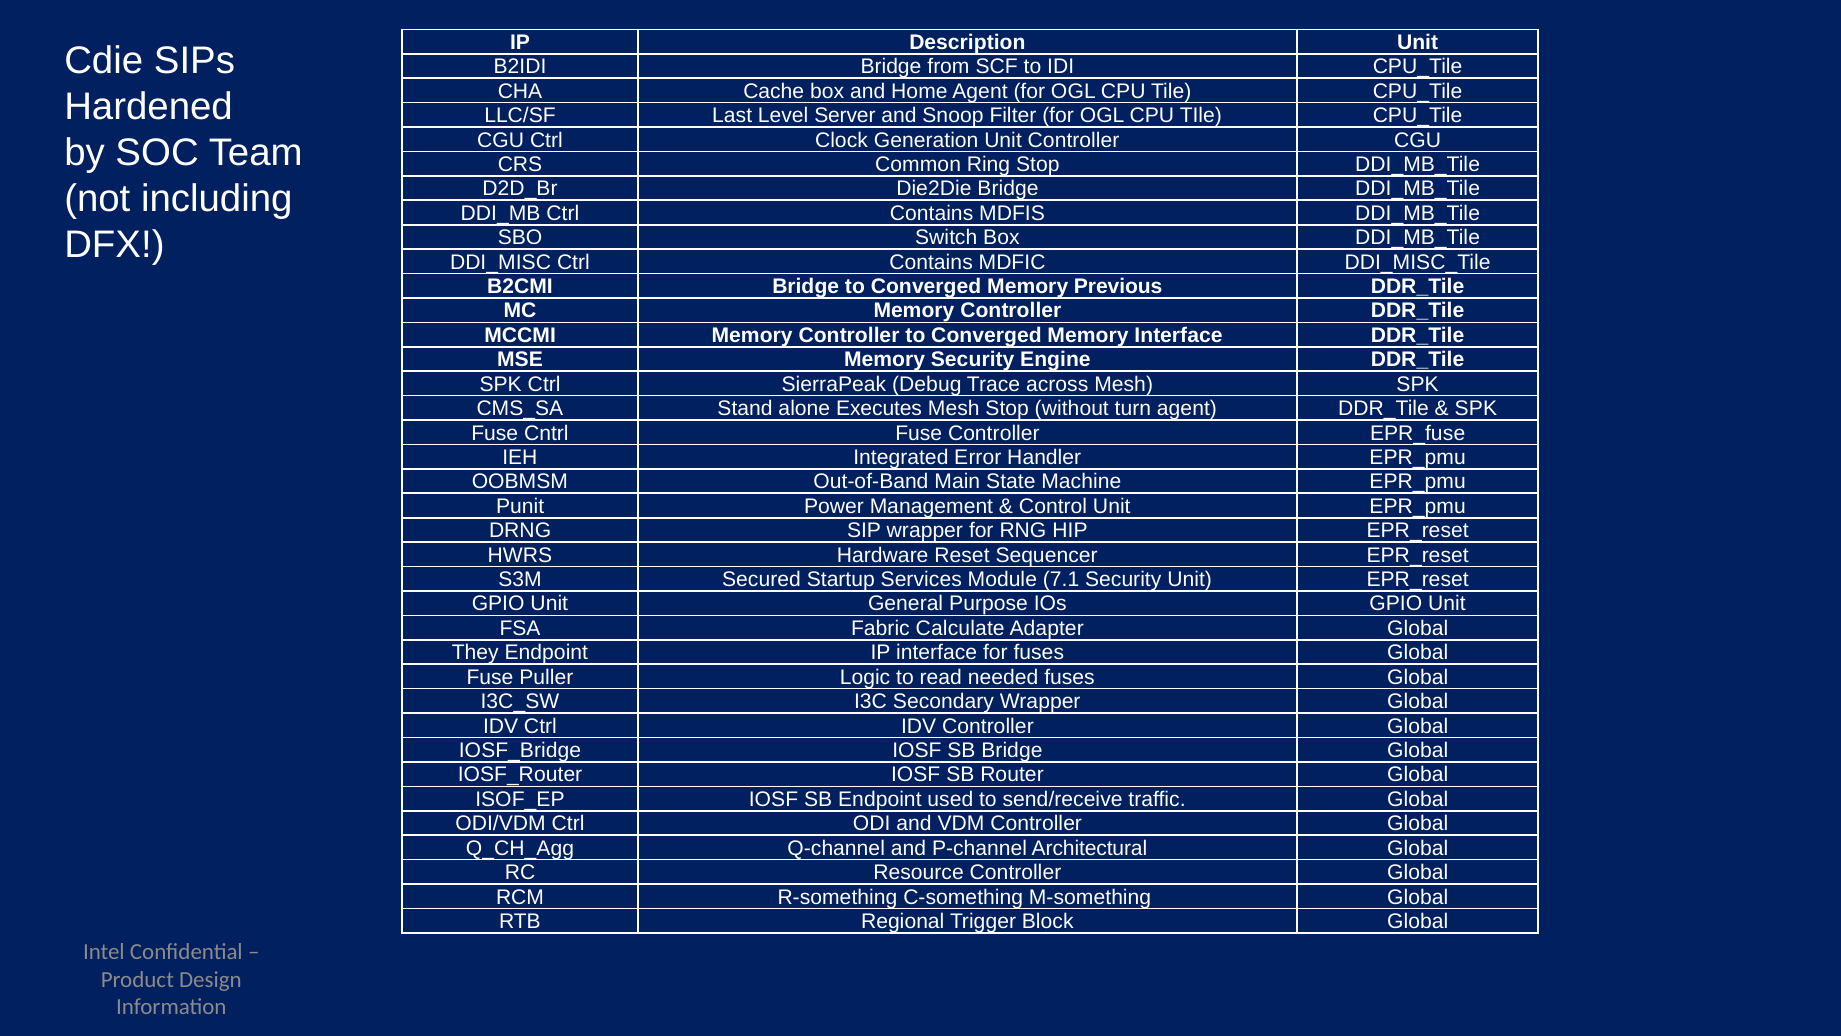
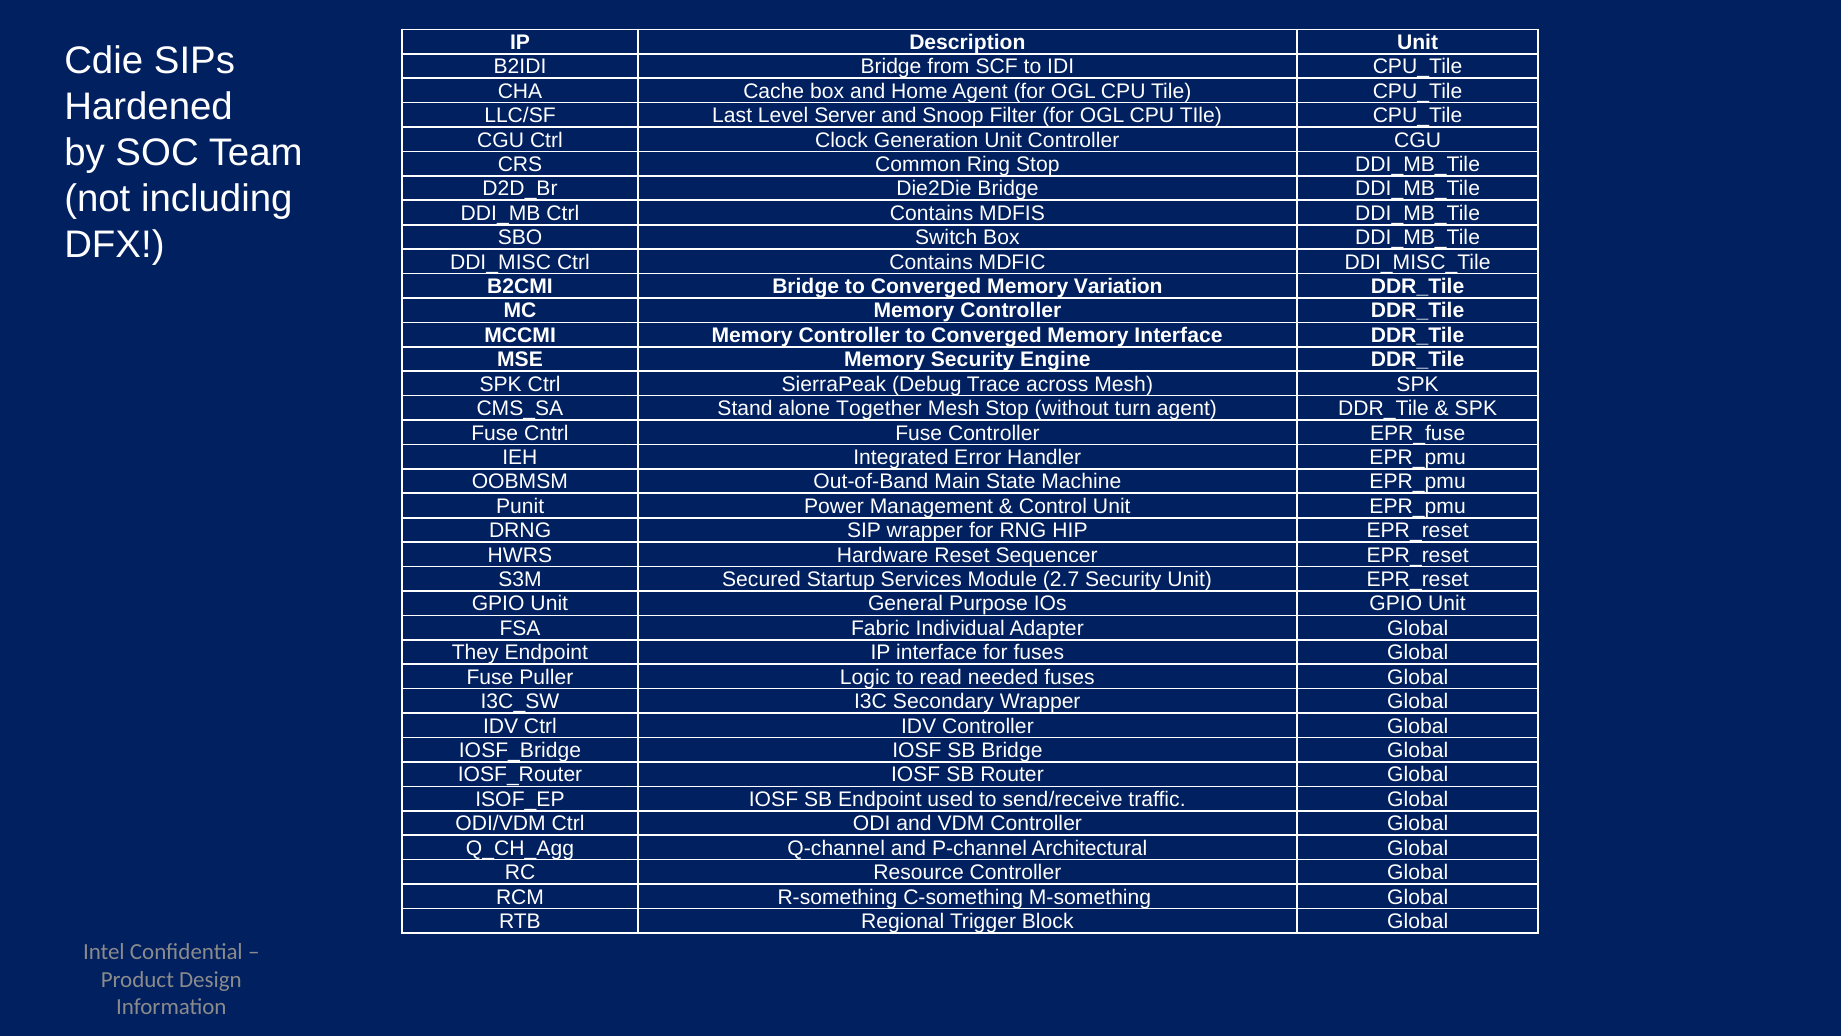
Previous: Previous -> Variation (1118, 286)
Executes: Executes -> Together (879, 409)
7.1: 7.1 -> 2.7 (1061, 579)
Calculate: Calculate -> Individual (960, 628)
